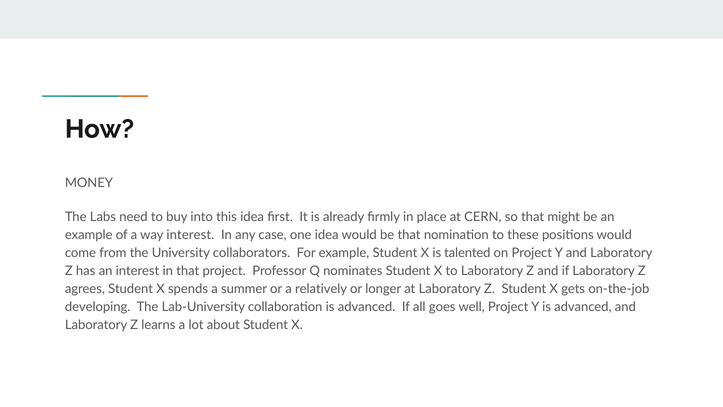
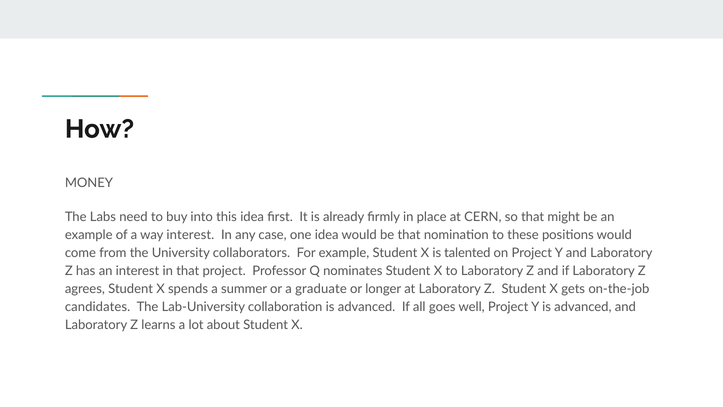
relatively: relatively -> graduate (321, 289)
developing: developing -> candidates (98, 307)
